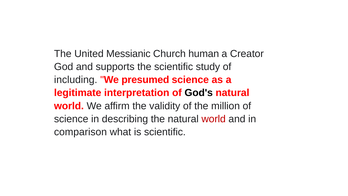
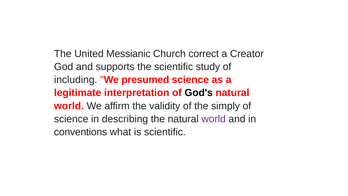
human: human -> correct (204, 54)
million: million -> simply (226, 106)
world colour: red -> purple (214, 119)
comparison: comparison -> conventions (81, 132)
